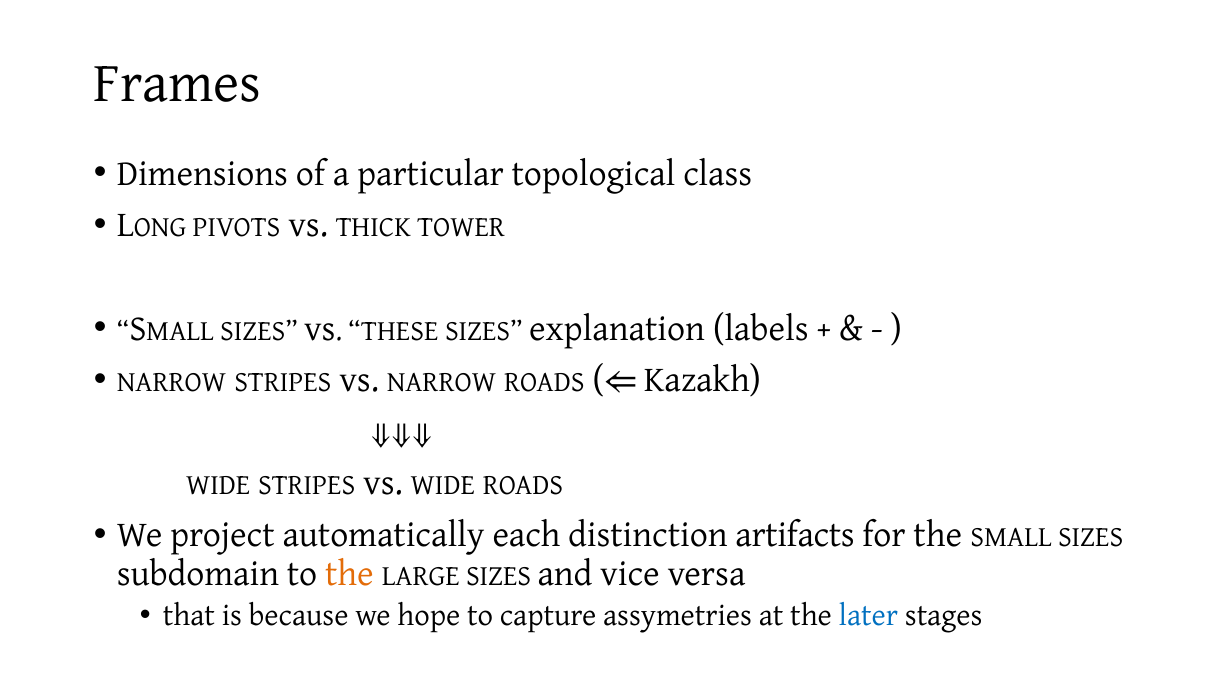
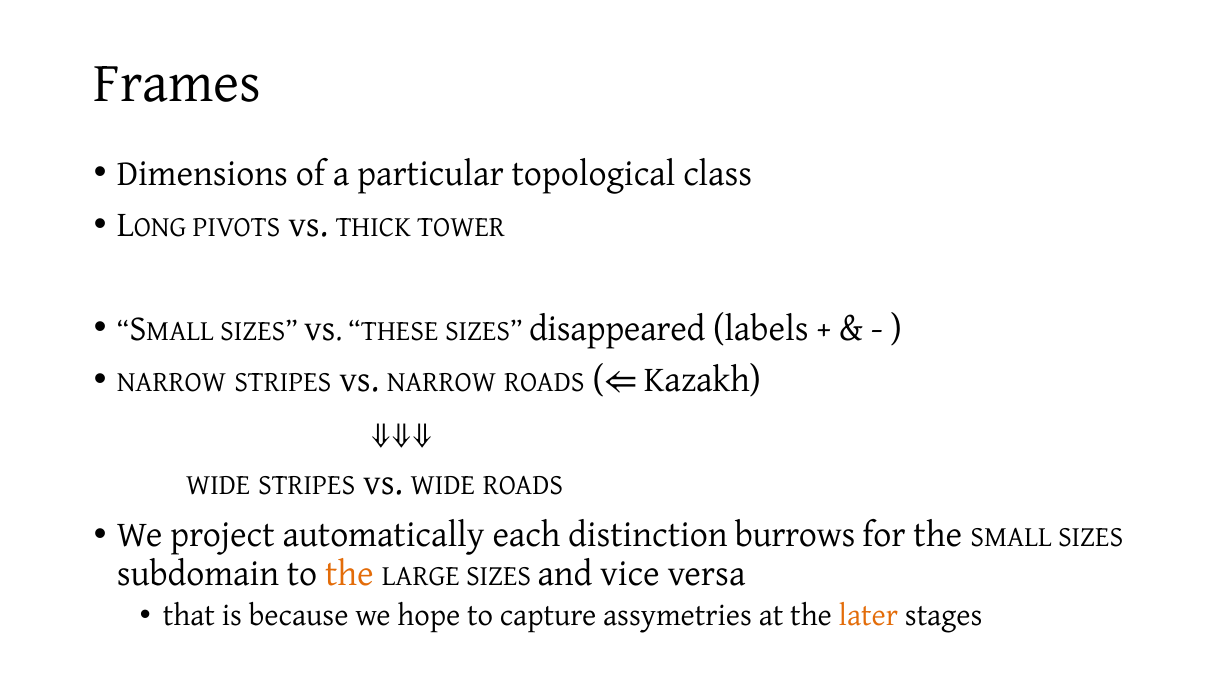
explanation: explanation -> disappeared (617, 328)
artifacts: artifacts -> burrows (795, 535)
later colour: blue -> orange (868, 616)
